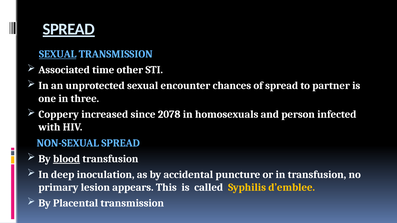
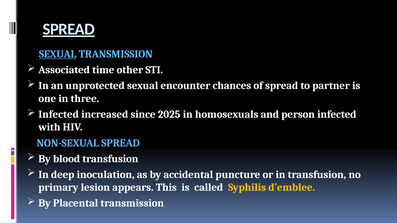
Coppery: Coppery -> Infected (59, 114)
2078: 2078 -> 2025 (169, 114)
blood underline: present -> none (67, 159)
